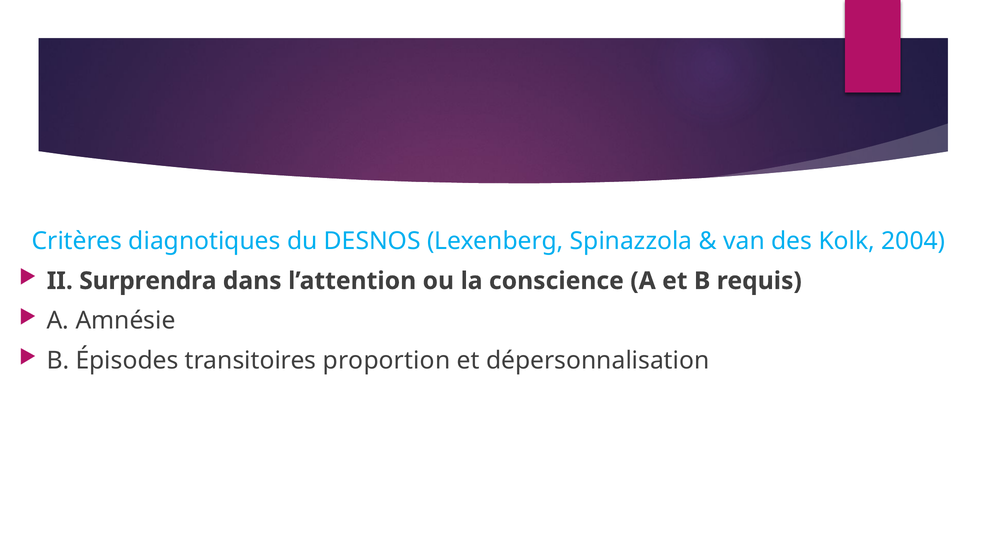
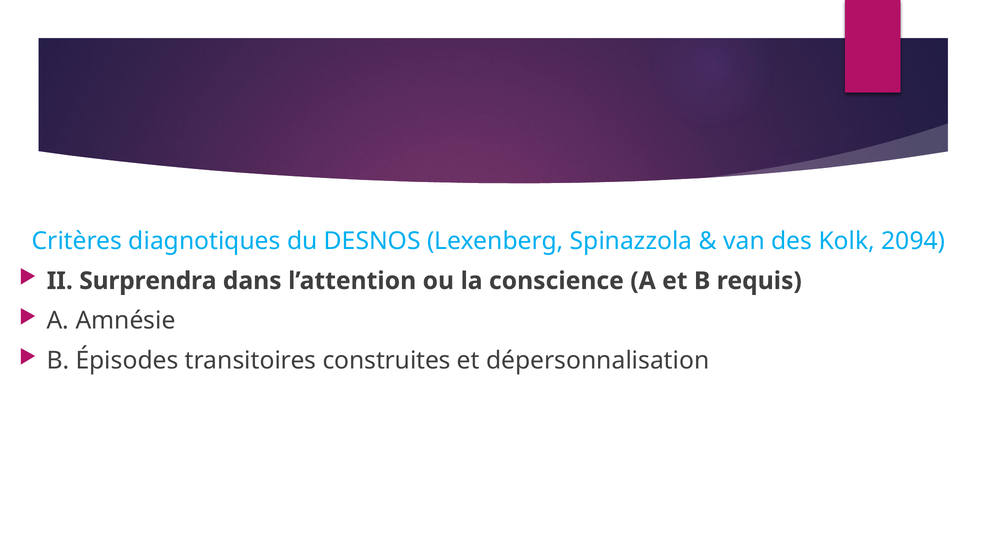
2004: 2004 -> 2094 (913, 241)
proportion: proportion -> construites (387, 361)
